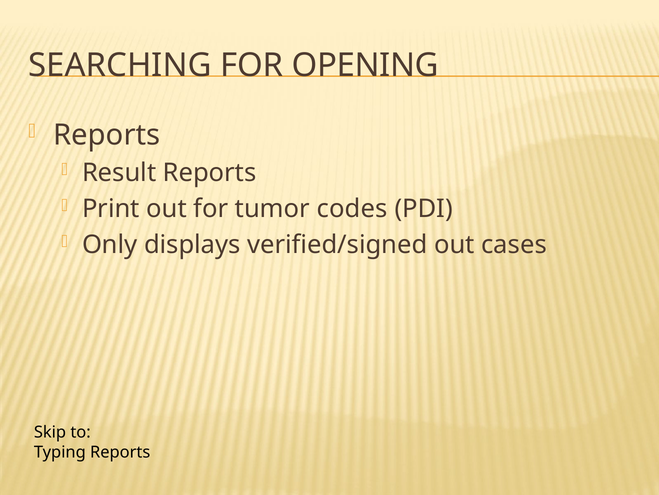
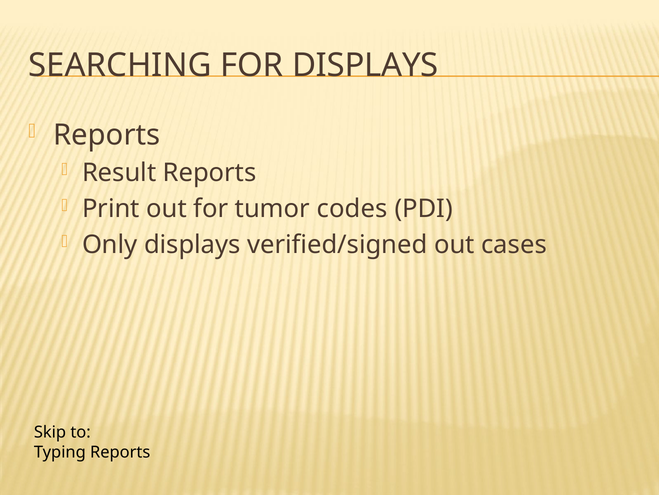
FOR OPENING: OPENING -> DISPLAYS (365, 65)
